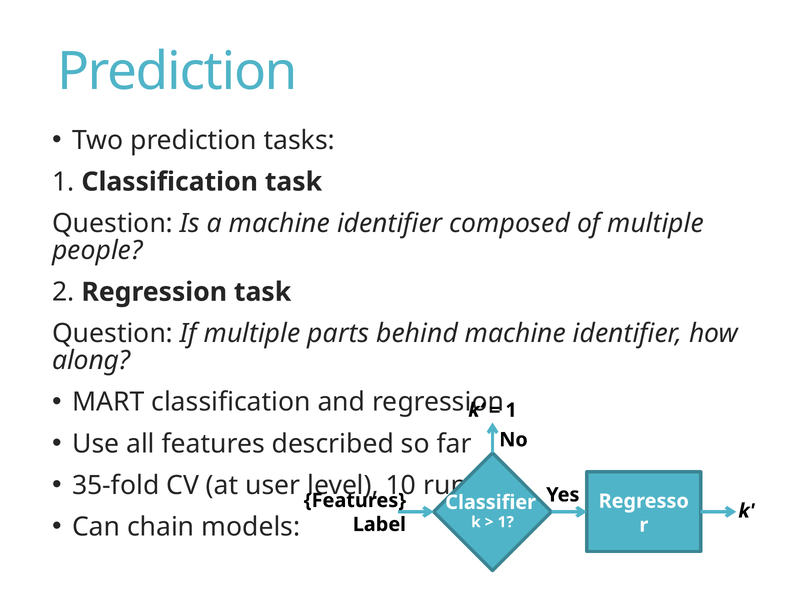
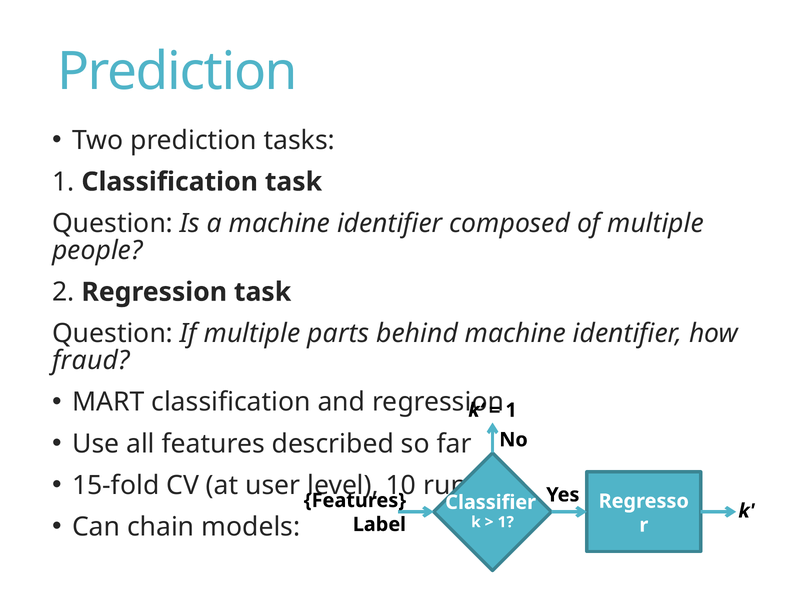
along: along -> fraud (91, 361)
35-fold: 35-fold -> 15-fold (116, 485)
